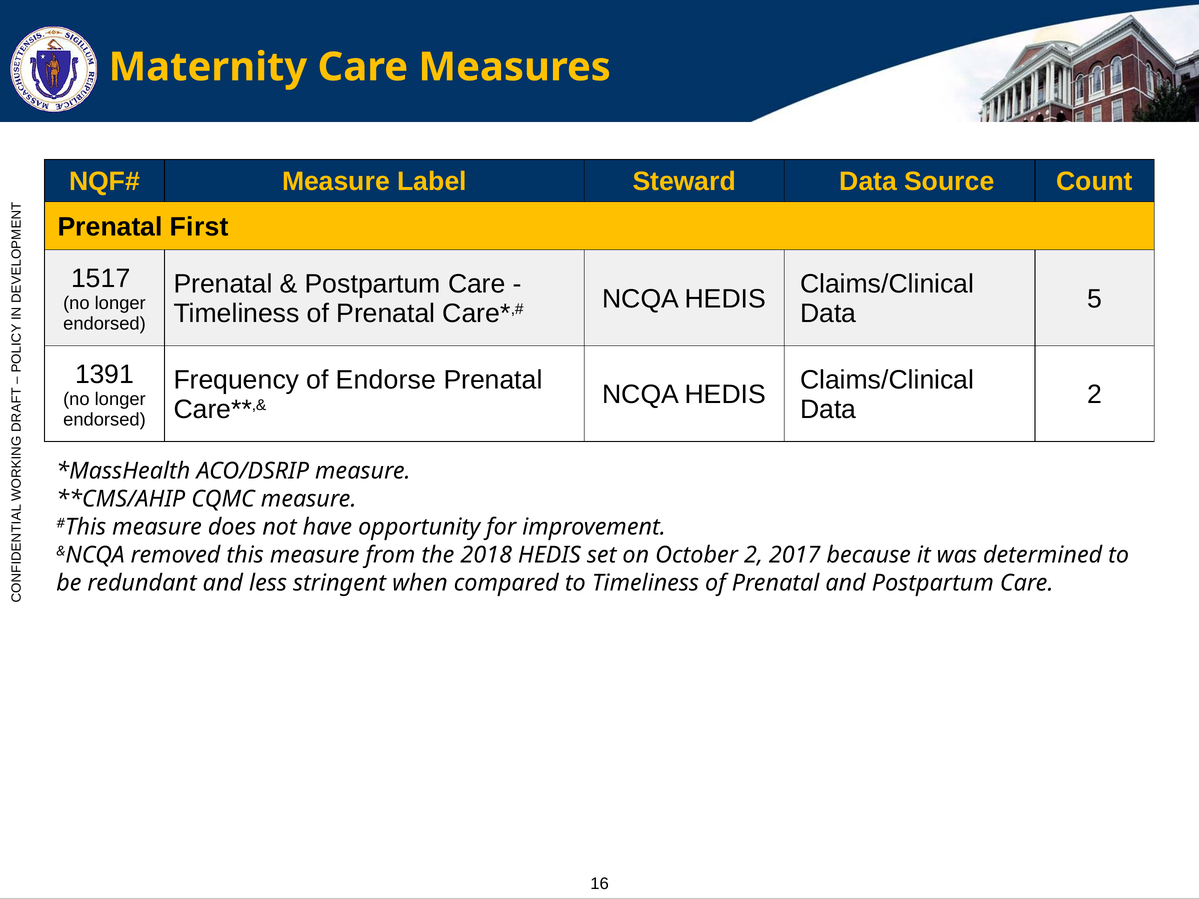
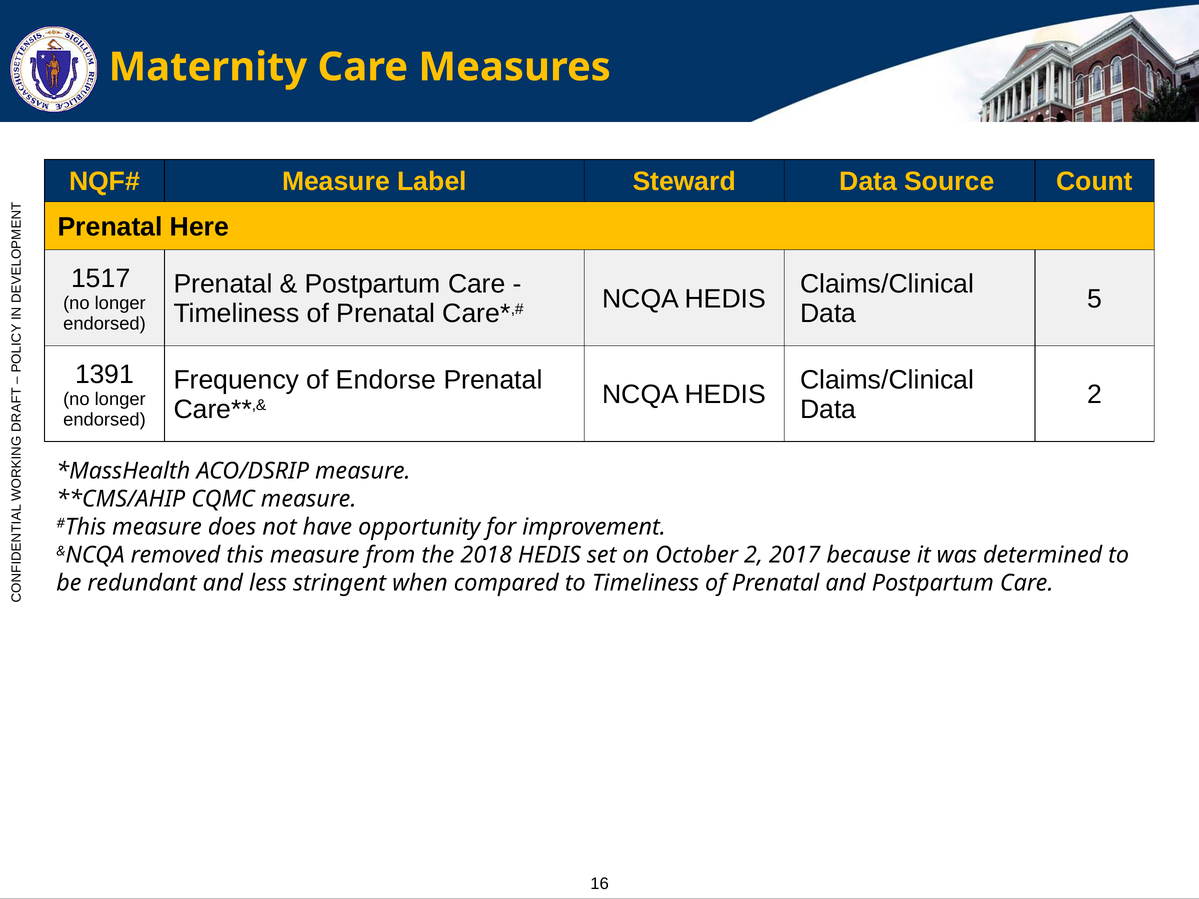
First: First -> Here (199, 227)
